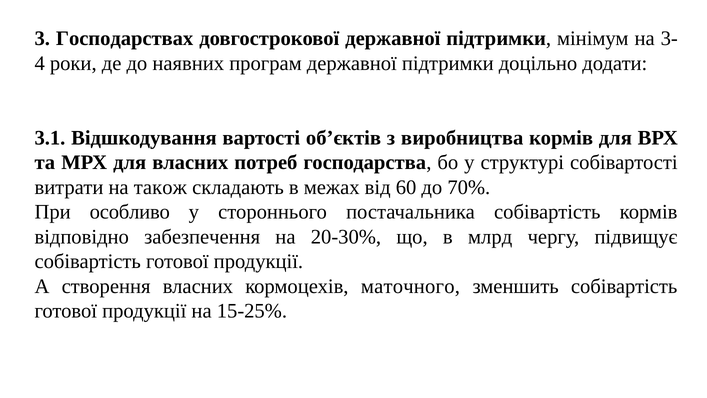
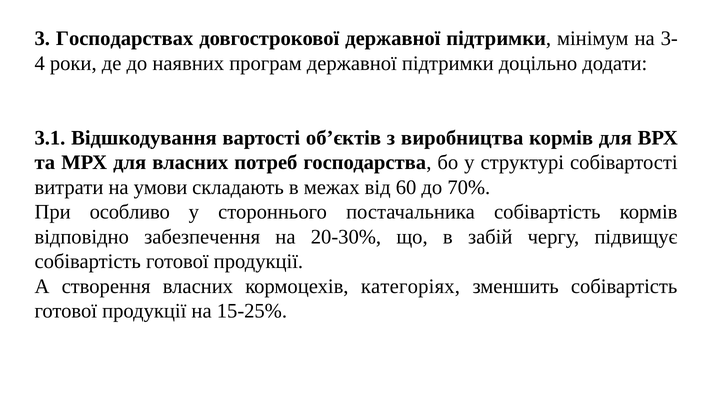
також: також -> умови (161, 187)
млрд: млрд -> забій (490, 237)
маточного: маточного -> категоріях (410, 286)
